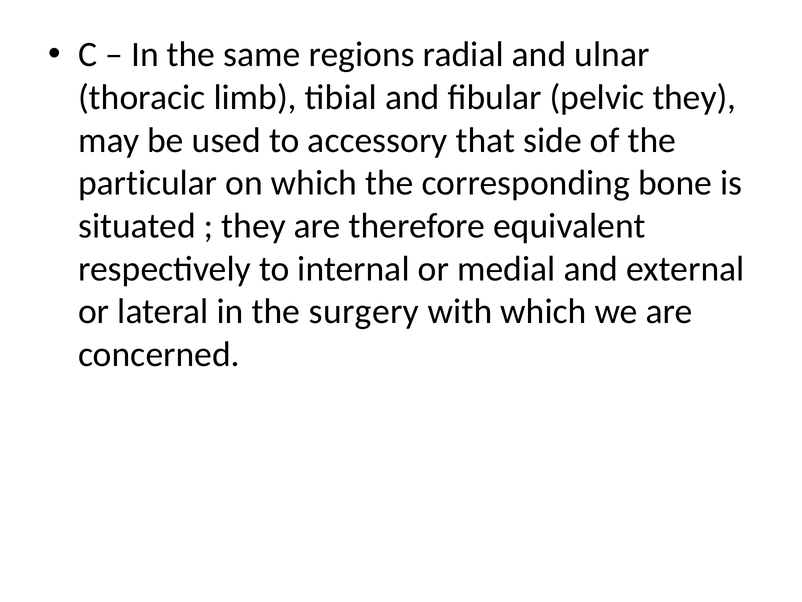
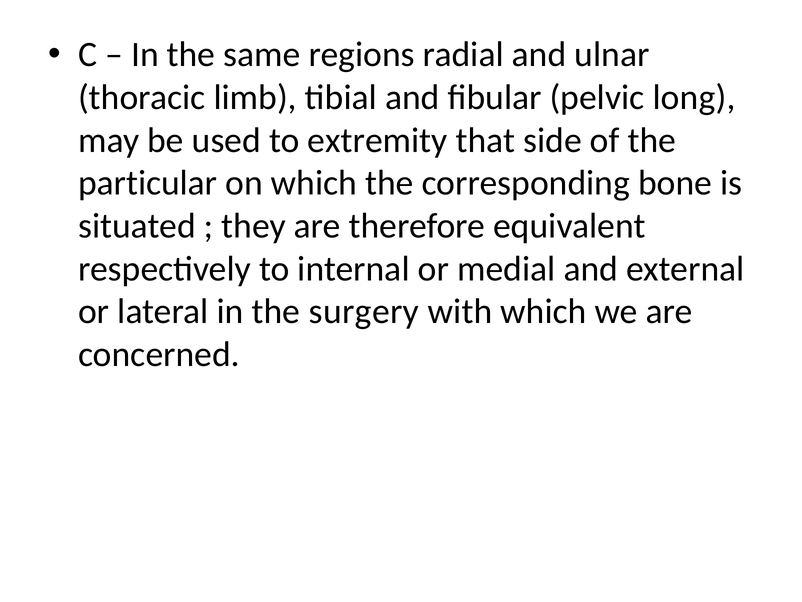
pelvic they: they -> long (694, 97)
accessory: accessory -> extremity (377, 140)
